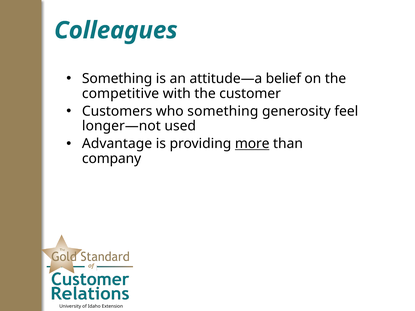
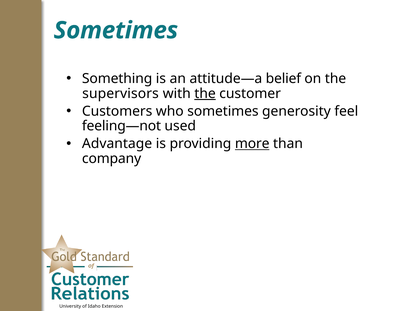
Colleagues: Colleagues -> Sometimes (116, 30)
competitive: competitive -> supervisors (121, 94)
the underline: none -> present (205, 94)
who something: something -> sometimes (223, 111)
longer—not: longer—not -> feeling—not (121, 126)
